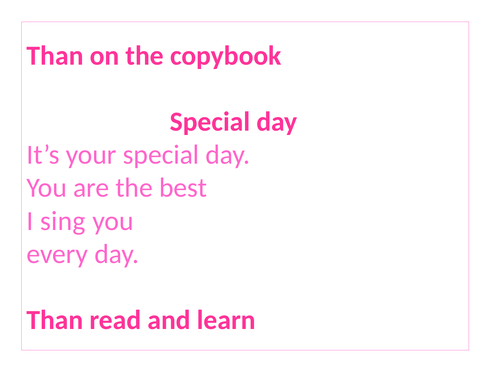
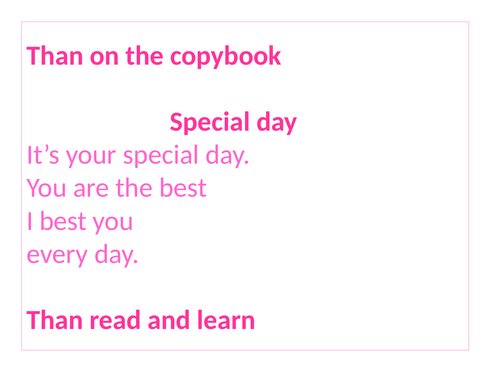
I sing: sing -> best (63, 221)
